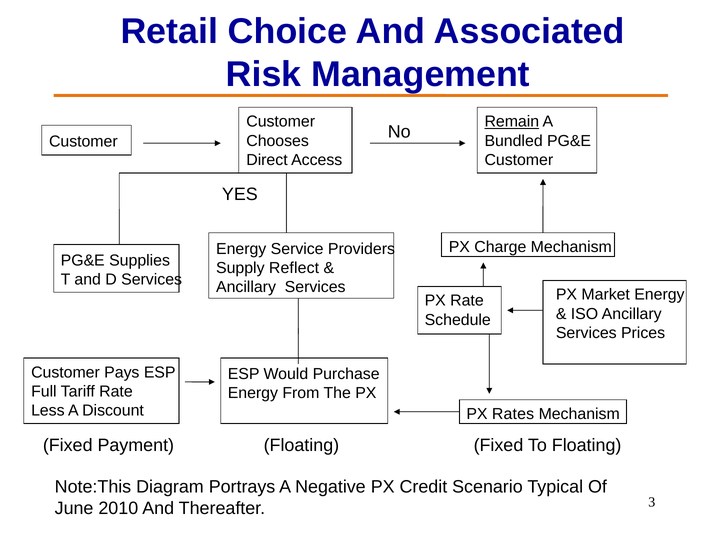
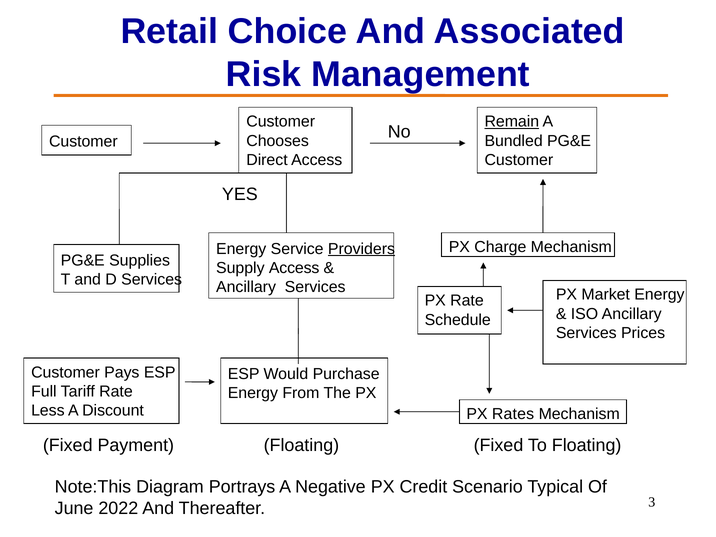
Providers underline: none -> present (361, 249)
Supply Reflect: Reflect -> Access (294, 268)
2010: 2010 -> 2022 (118, 508)
